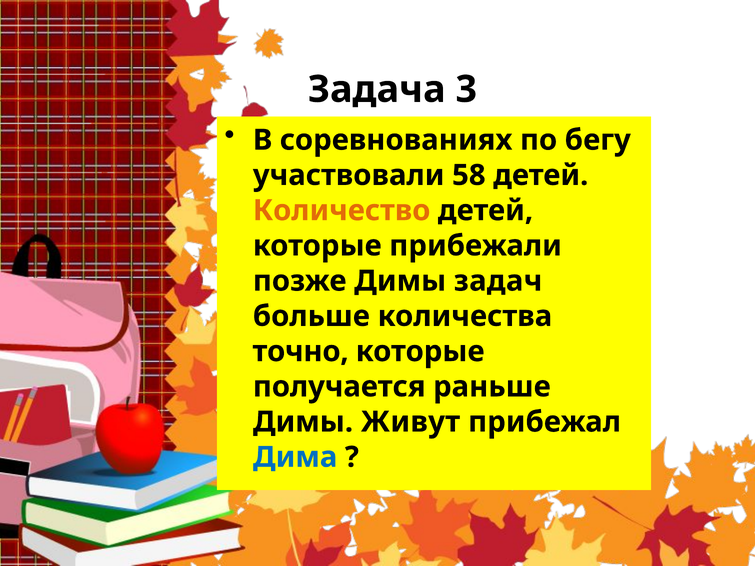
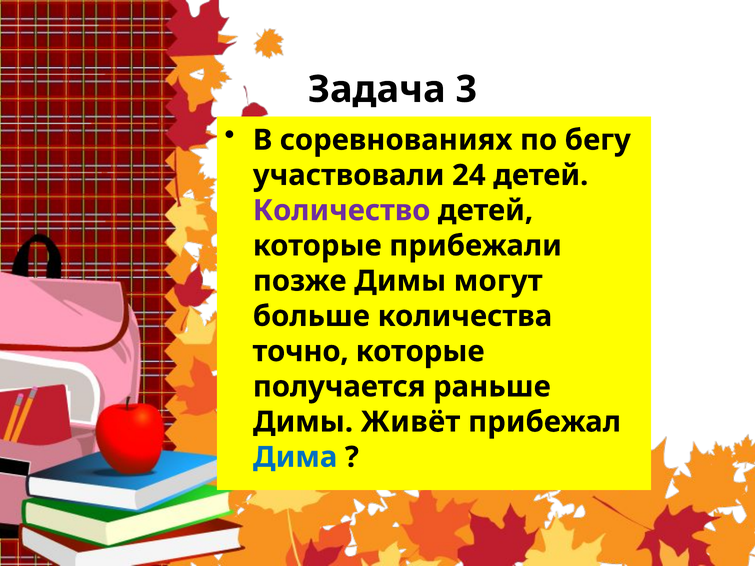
58: 58 -> 24 (469, 175)
Количество colour: orange -> purple (342, 211)
задач: задач -> могут (498, 281)
Живут: Живут -> Живёт (410, 422)
